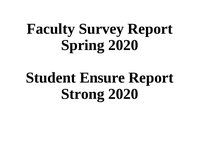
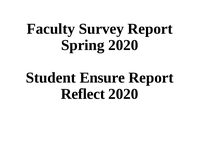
Strong: Strong -> Reflect (83, 94)
